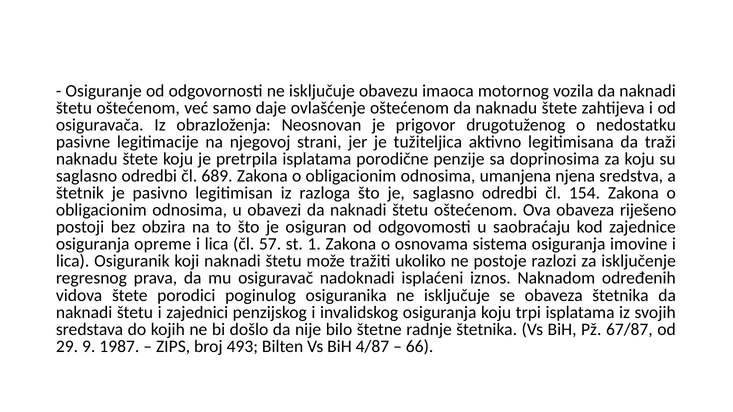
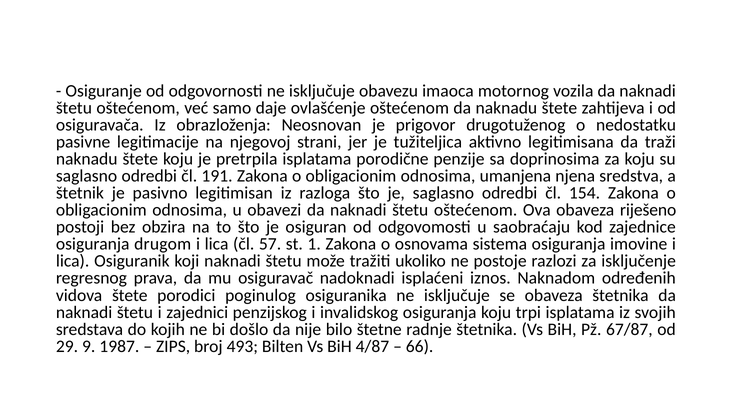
689: 689 -> 191 (217, 176)
opreme: opreme -> drugom (163, 244)
